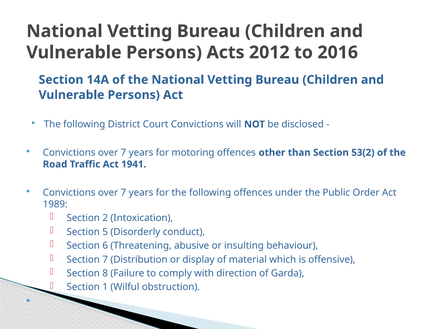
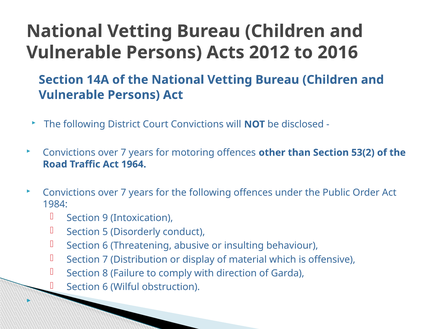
1941: 1941 -> 1964 (134, 164)
1989: 1989 -> 1984 (55, 204)
2: 2 -> 9 (105, 218)
1: 1 -> 6 (105, 287)
